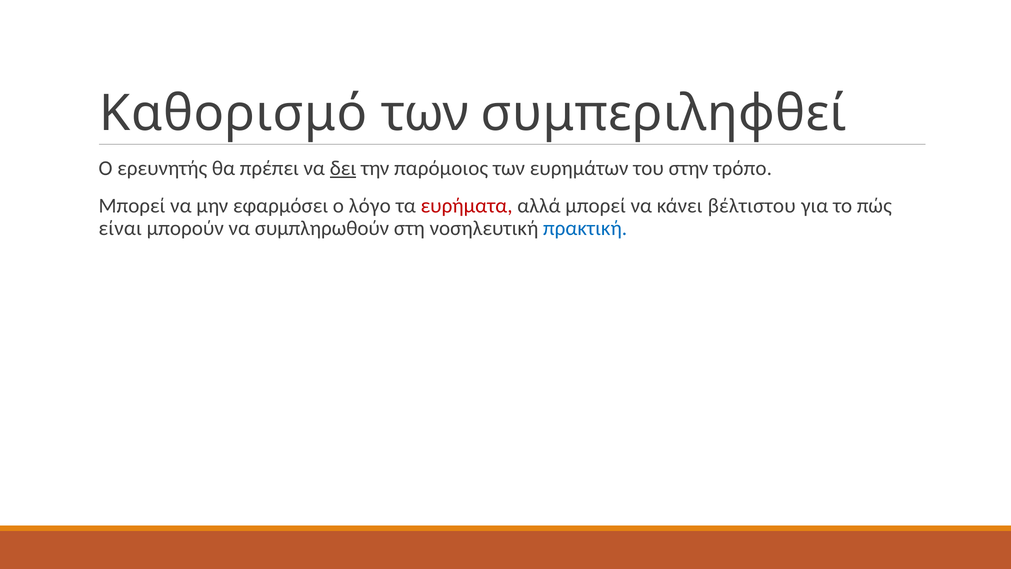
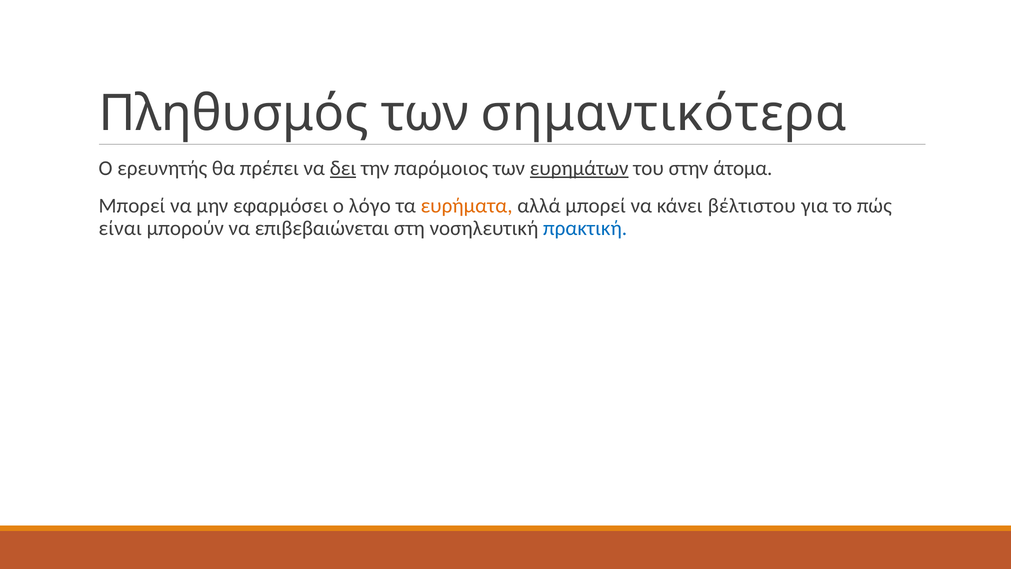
Καθορισμό: Καθορισμό -> Πληθυσμός (234, 113)
συμπεριληφθεί: συμπεριληφθεί -> σημαντικότερα (664, 113)
ευρημάτων underline: none -> present (579, 168)
τρόπο: τρόπο -> άτομα (743, 168)
ευρήματα colour: red -> orange (467, 206)
συμπληρωθούν: συμπληρωθούν -> επιβεβαιώνεται (322, 228)
